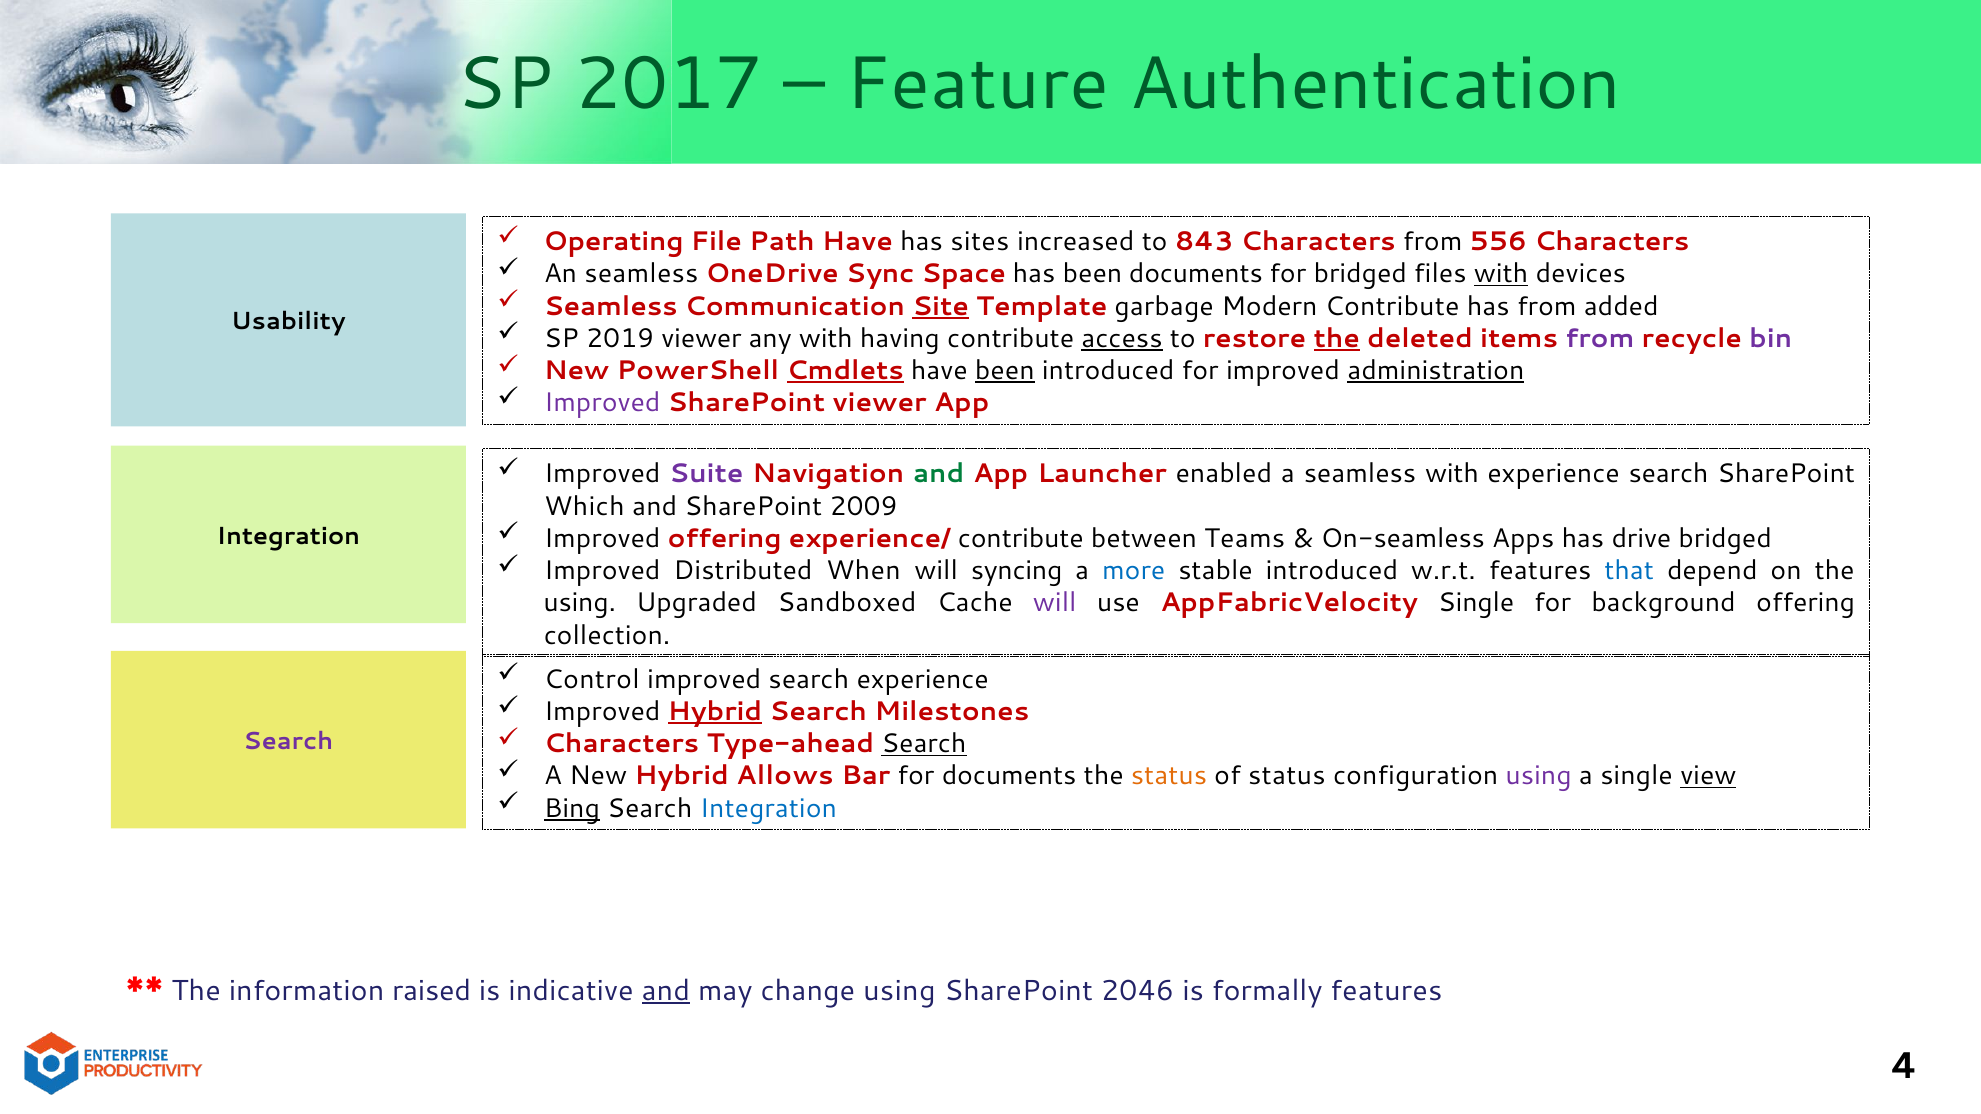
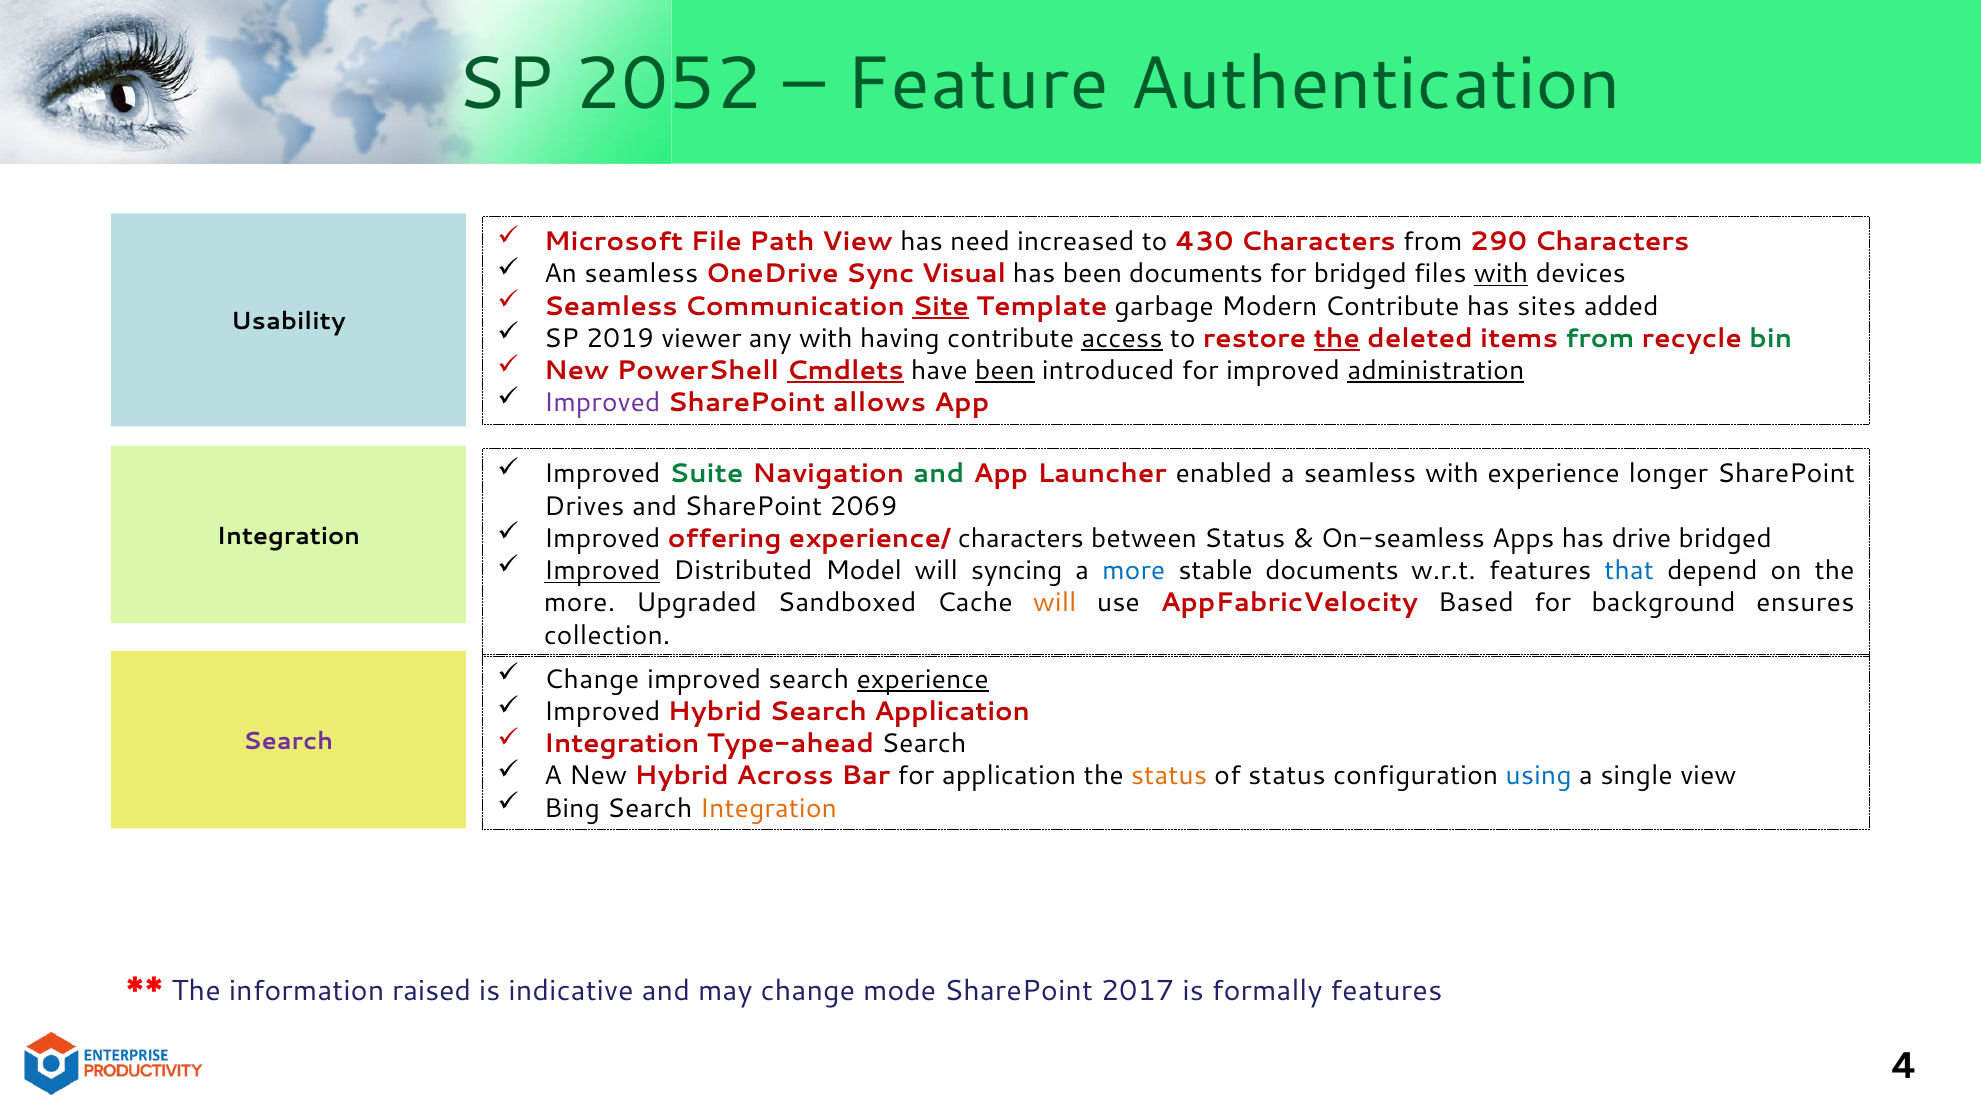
2017: 2017 -> 2052 (669, 84)
Operating: Operating -> Microsoft (614, 242)
Path Have: Have -> View (857, 242)
sites: sites -> need (980, 242)
843: 843 -> 430 (1204, 242)
556: 556 -> 290 (1498, 242)
Space: Space -> Visual (964, 274)
has from: from -> sites (1547, 306)
from colour: purple -> green (1600, 339)
bin colour: purple -> green (1771, 339)
SharePoint viewer: viewer -> allows (879, 403)
Suite colour: purple -> green (706, 474)
experience search: search -> longer (1668, 474)
Which: Which -> Drives (584, 506)
2009: 2009 -> 2069 (864, 506)
experience/ contribute: contribute -> characters (1021, 539)
between Teams: Teams -> Status (1245, 539)
Improved underline: none -> present (602, 571)
When: When -> Model (864, 571)
stable introduced: introduced -> documents (1332, 571)
using: using -> more (580, 603)
will colour: purple -> orange (1055, 603)
AppFabricVelocity Single: Single -> Based (1476, 603)
background offering: offering -> ensures (1805, 603)
Control: Control -> Change (592, 680)
experience underline: none -> present (923, 680)
Hybrid underline: present -> none (715, 712)
Search Milestones: Milestones -> Application (952, 712)
Characters: Characters -> Integration (622, 744)
Search underline: present -> none (924, 744)
Allows: Allows -> Across (785, 776)
for documents: documents -> application (1009, 776)
using colour: purple -> blue (1539, 776)
view underline: present -> none (1708, 776)
Bing underline: present -> none (572, 808)
Integration colour: blue -> orange (768, 808)
and underline: present -> none (666, 991)
change using: using -> mode (900, 991)
2046: 2046 -> 2017 (1138, 991)
